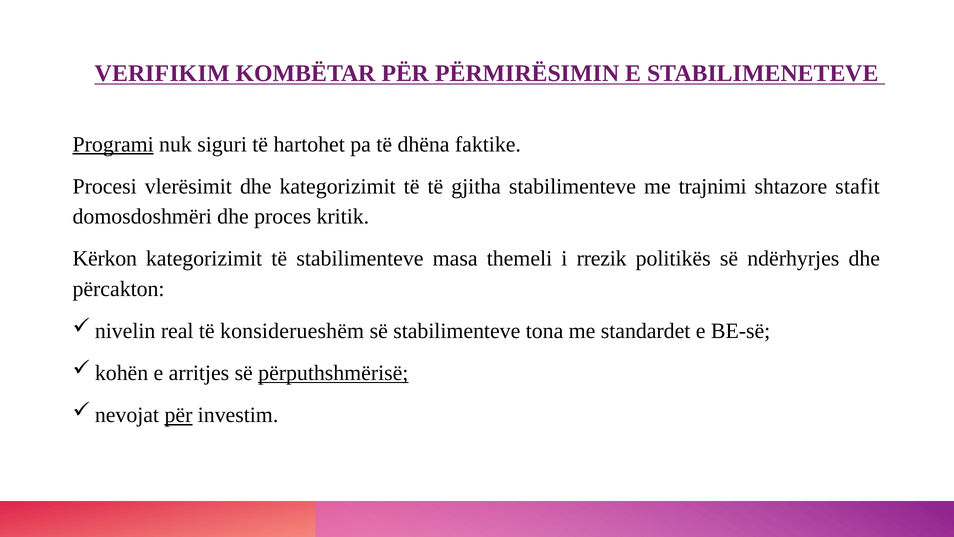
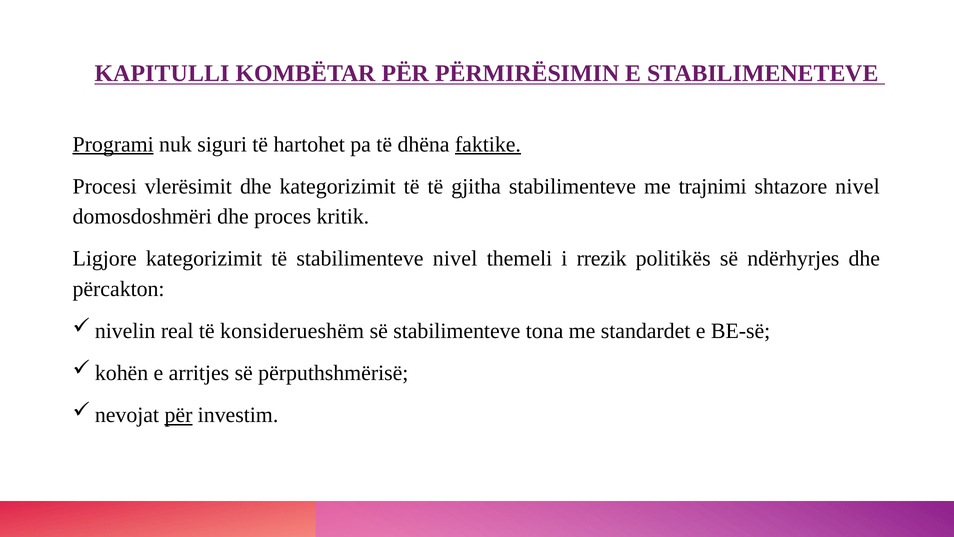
VERIFIKIM: VERIFIKIM -> KAPITULLI (162, 73)
faktike underline: none -> present (488, 144)
shtazore stafit: stafit -> nivel (857, 186)
Kërkon: Kërkon -> Ligjore (105, 259)
stabilimenteve masa: masa -> nivel (455, 259)
përputhshmërisë underline: present -> none (333, 373)
